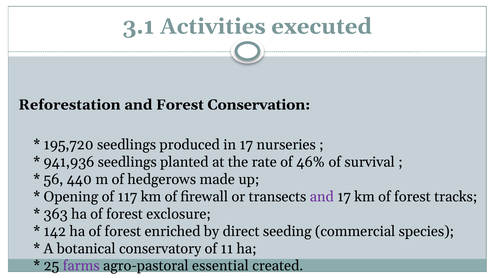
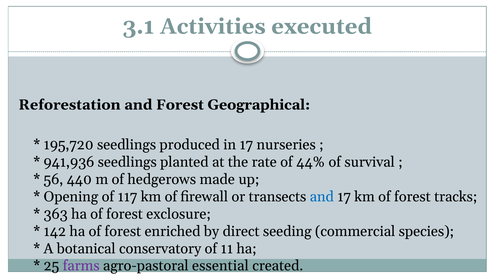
Conservation: Conservation -> Geographical (259, 105)
46%: 46% -> 44% (311, 162)
and colour: purple -> blue (322, 197)
